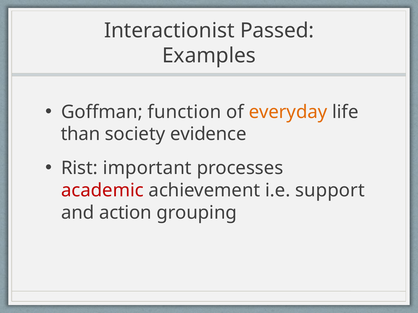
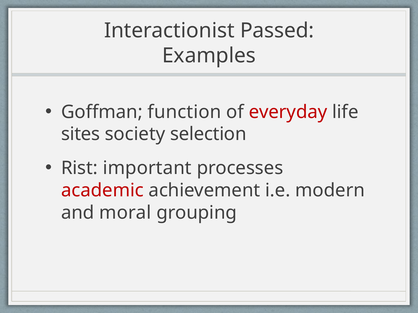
everyday colour: orange -> red (288, 112)
than: than -> sites (81, 134)
evidence: evidence -> selection (208, 134)
support: support -> modern (330, 191)
action: action -> moral (125, 213)
